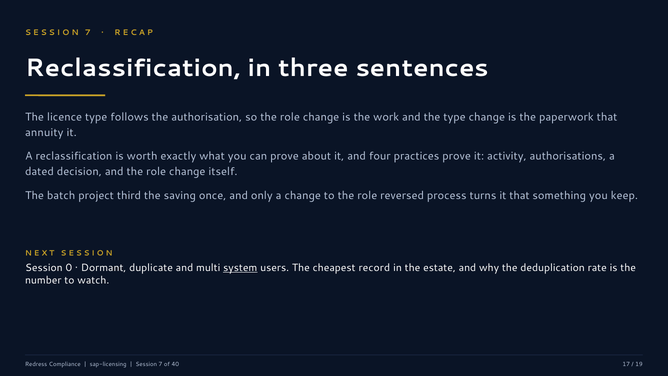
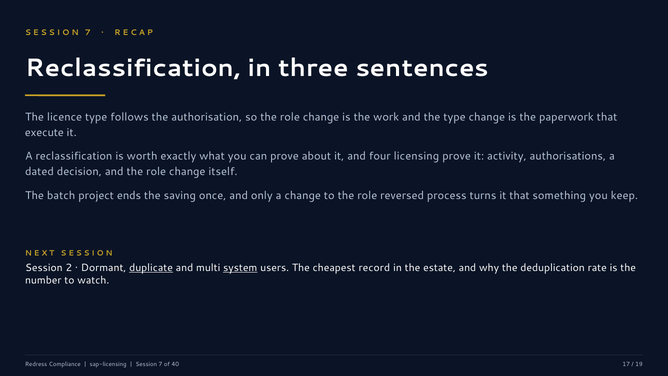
annuity: annuity -> execute (44, 132)
practices: practices -> licensing (416, 156)
third: third -> ends (129, 195)
0: 0 -> 2 (69, 268)
duplicate underline: none -> present (151, 268)
